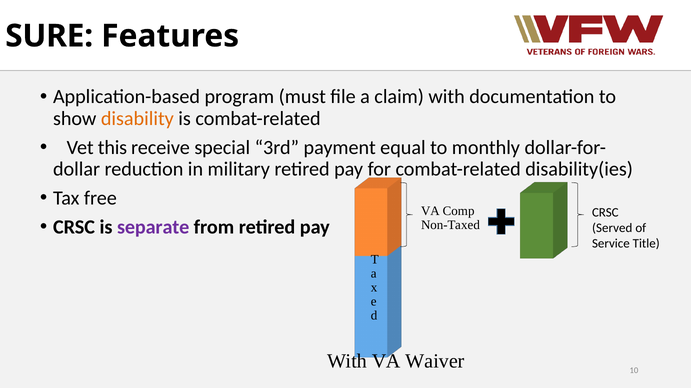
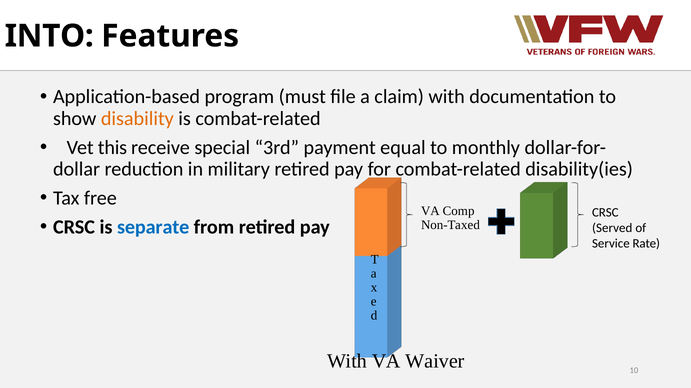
SURE: SURE -> INTO (49, 36)
separate colour: purple -> blue (153, 227)
Title: Title -> Rate (646, 244)
